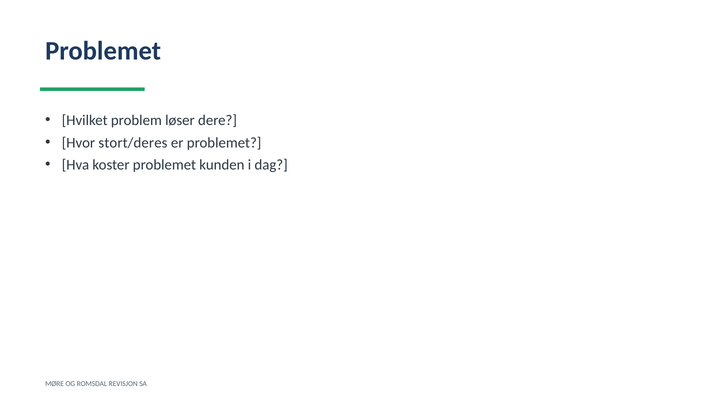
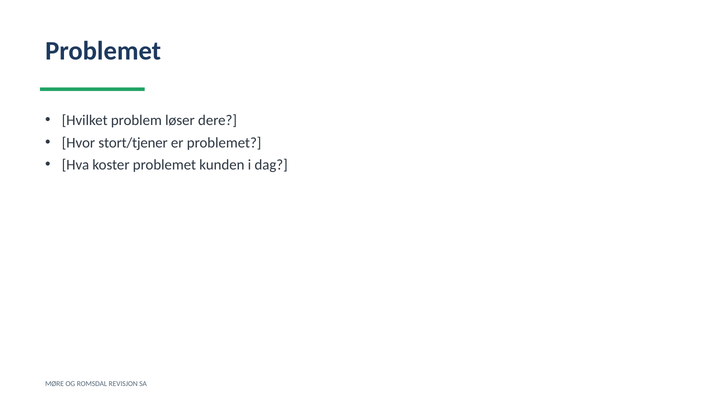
stort/deres: stort/deres -> stort/tjener (133, 142)
